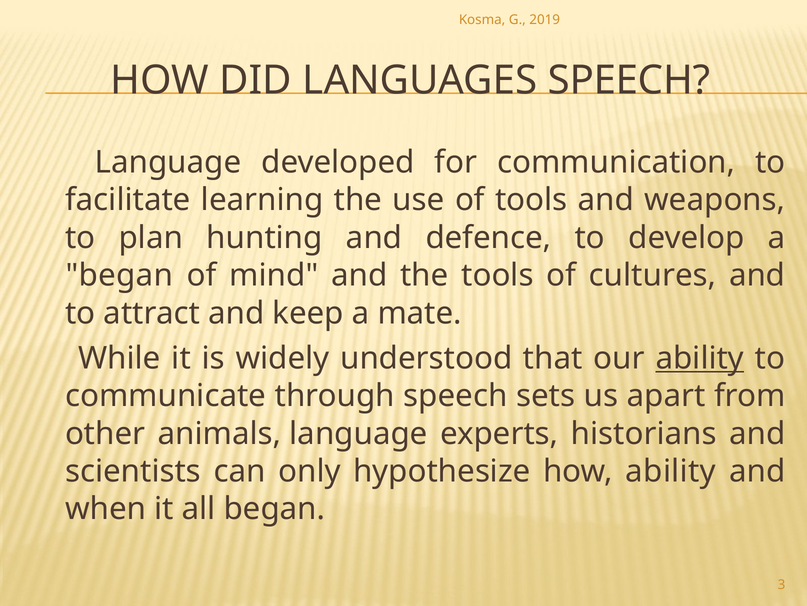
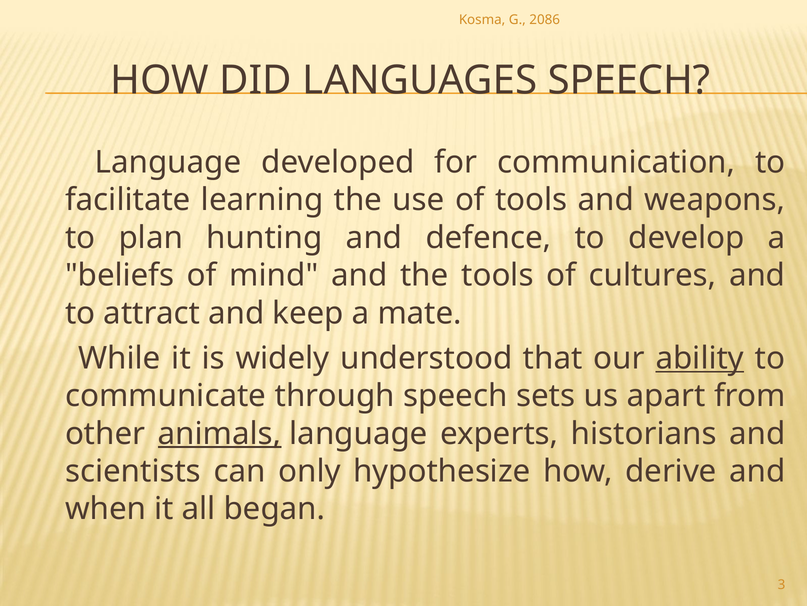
2019: 2019 -> 2086 (545, 20)
began: began -> beliefs (120, 275)
animals underline: none -> present (220, 433)
how ability: ability -> derive (671, 471)
